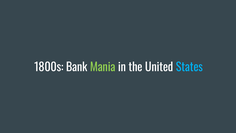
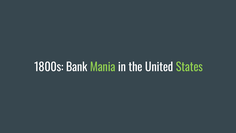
States colour: light blue -> light green (189, 67)
